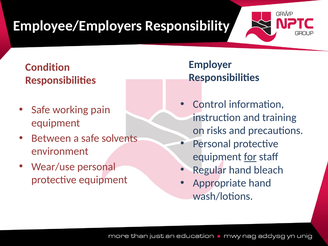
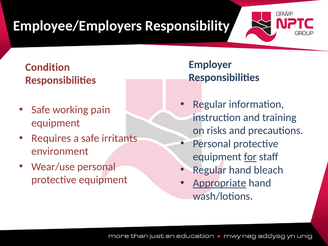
Control: Control -> Regular (210, 104)
Between: Between -> Requires (51, 138)
solvents: solvents -> irritants (119, 138)
Appropriate underline: none -> present (220, 183)
